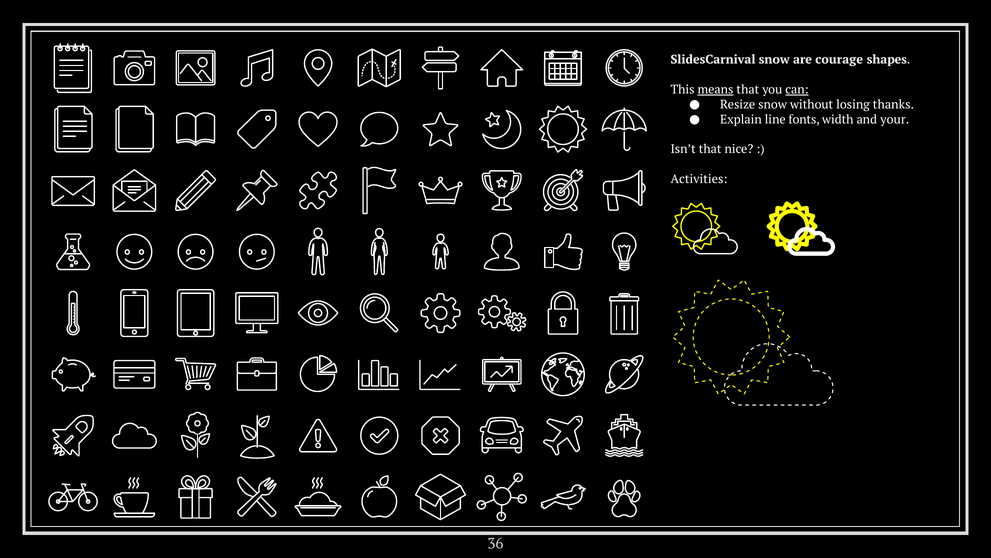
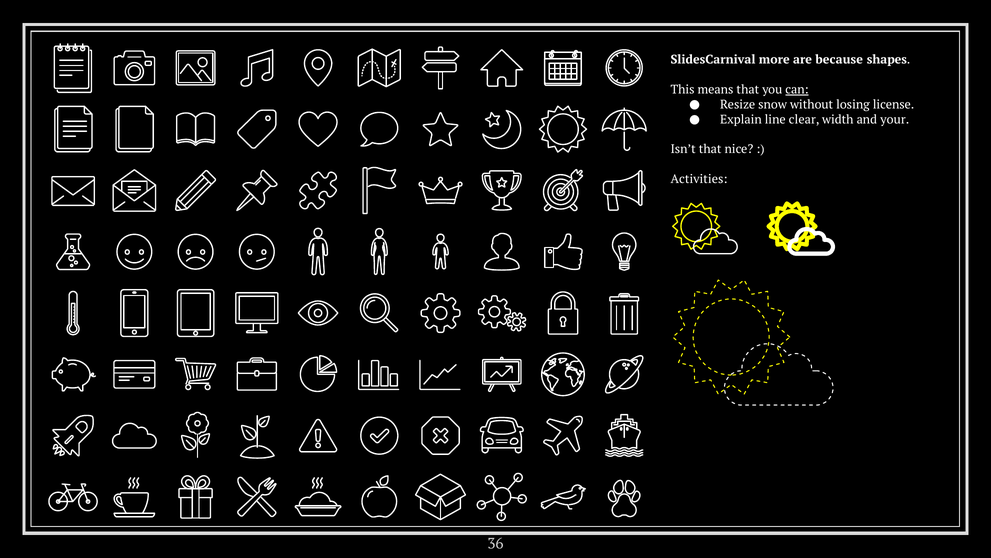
SlidesCarnival snow: snow -> more (774, 60)
courage: courage -> because (839, 60)
means underline: present -> none (715, 90)
thanks: thanks -> license (894, 104)
fonts: fonts -> clear (804, 119)
